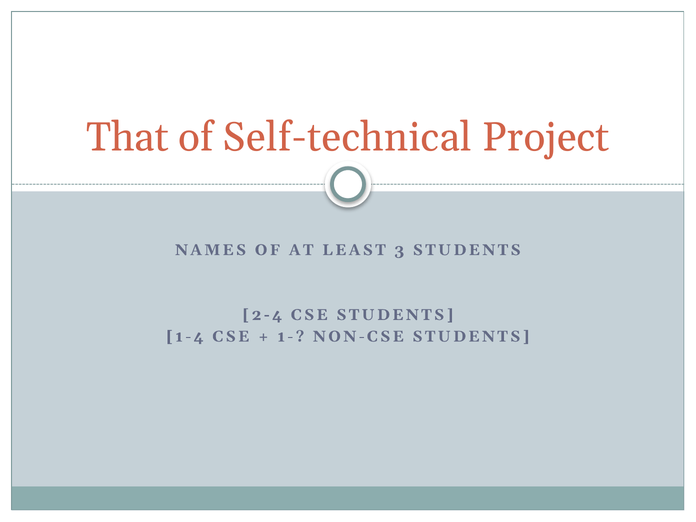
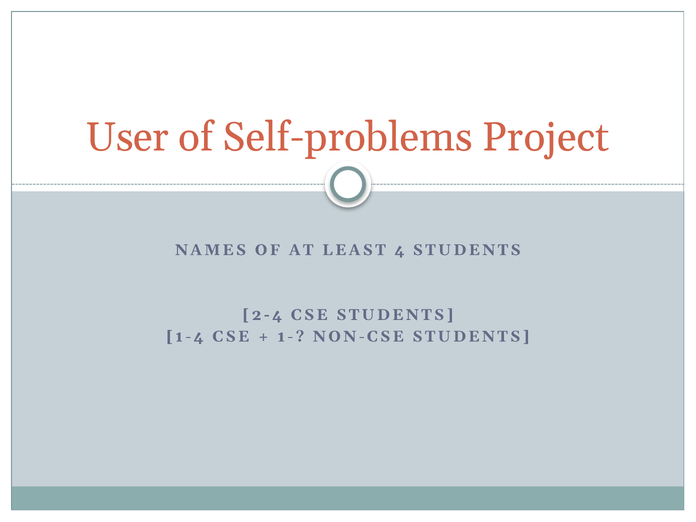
That: That -> User (127, 137)
Self-technical: Self-technical -> Self-problems (348, 137)
3: 3 -> 4 (399, 250)
